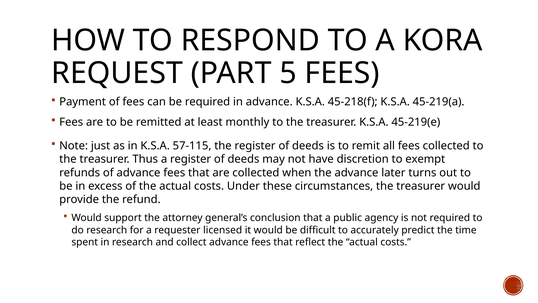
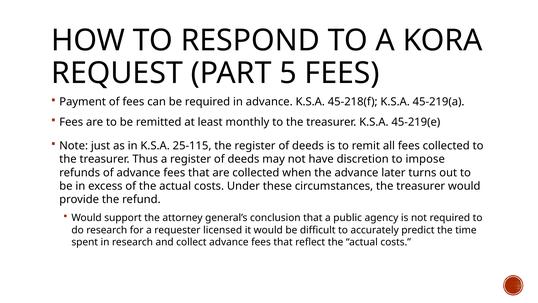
57-115: 57-115 -> 25-115 (192, 146)
exempt: exempt -> impose (425, 159)
